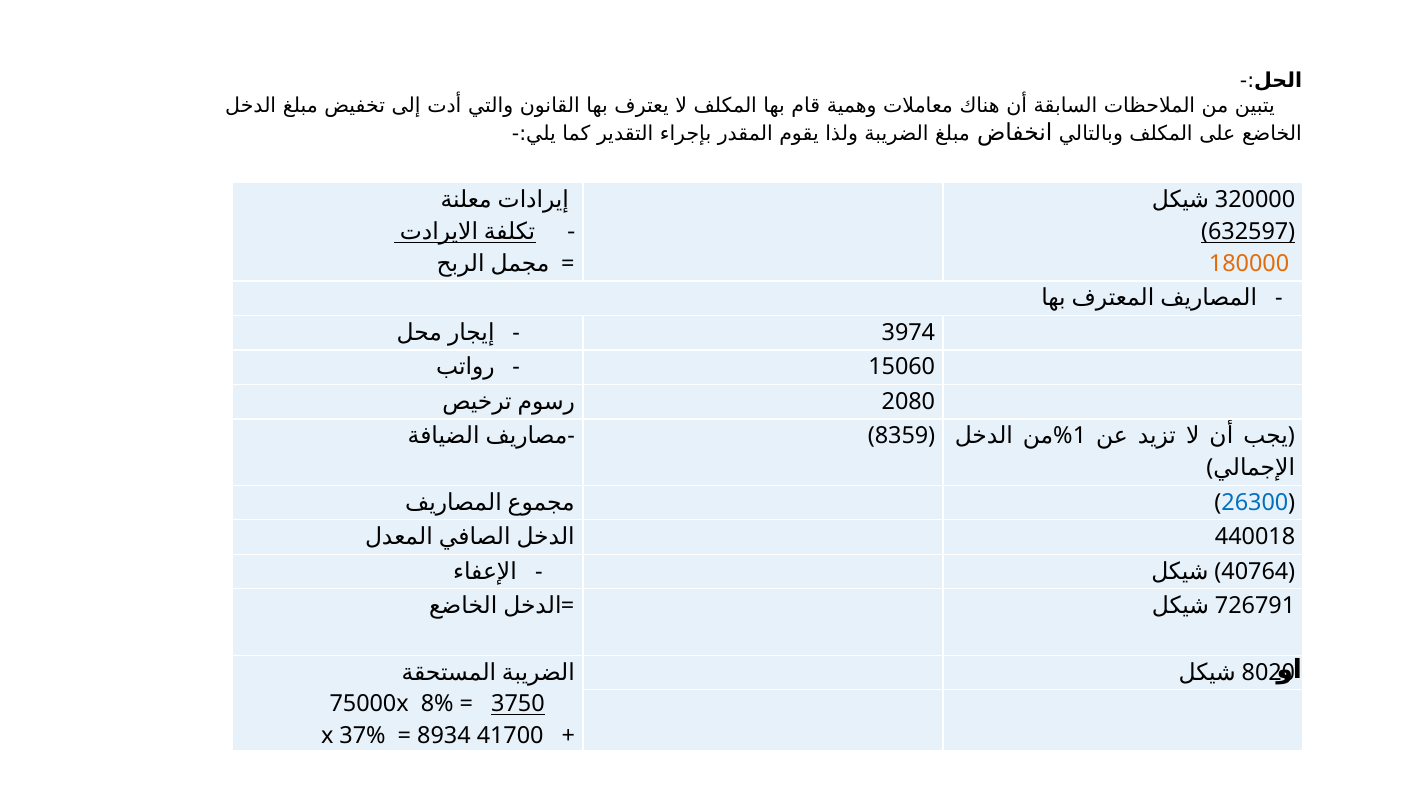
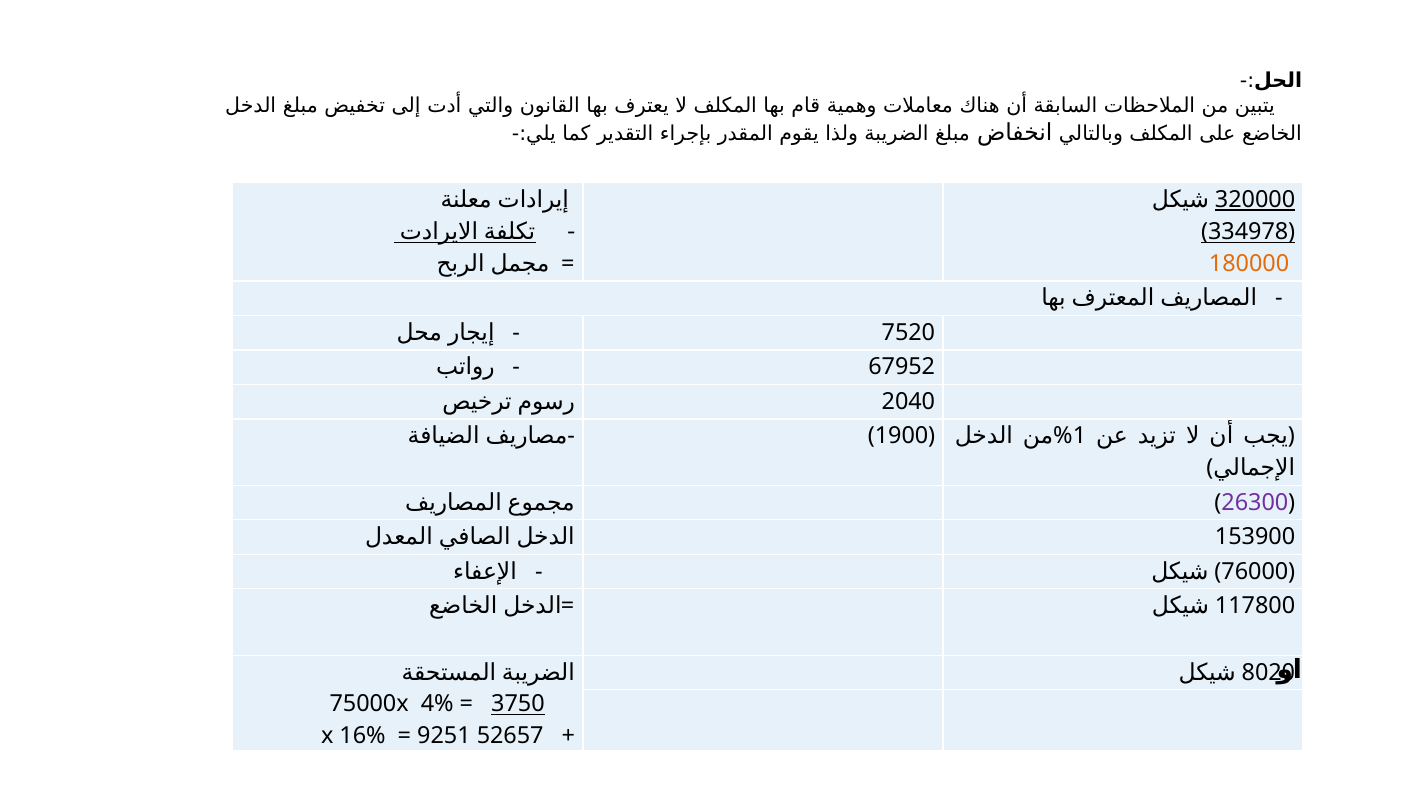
320000 underline: none -> present (1255, 200)
632597: 632597 -> 334978 (1248, 232)
3974: 3974 -> 7520 (908, 332)
15060: 15060 -> 67952 (902, 367)
2080: 2080 -> 2040 (908, 401)
8359: 8359 -> 1900 (902, 436)
26300 colour: blue -> purple (1255, 502)
440018: 440018 -> 153900 (1255, 537)
40764: 40764 -> 76000 (1255, 571)
726791: 726791 -> 117800 (1255, 606)
8%: 8% -> 4% (437, 704)
37%: 37% -> 16% (363, 736)
8934: 8934 -> 9251 (444, 736)
41700: 41700 -> 52657 (510, 736)
